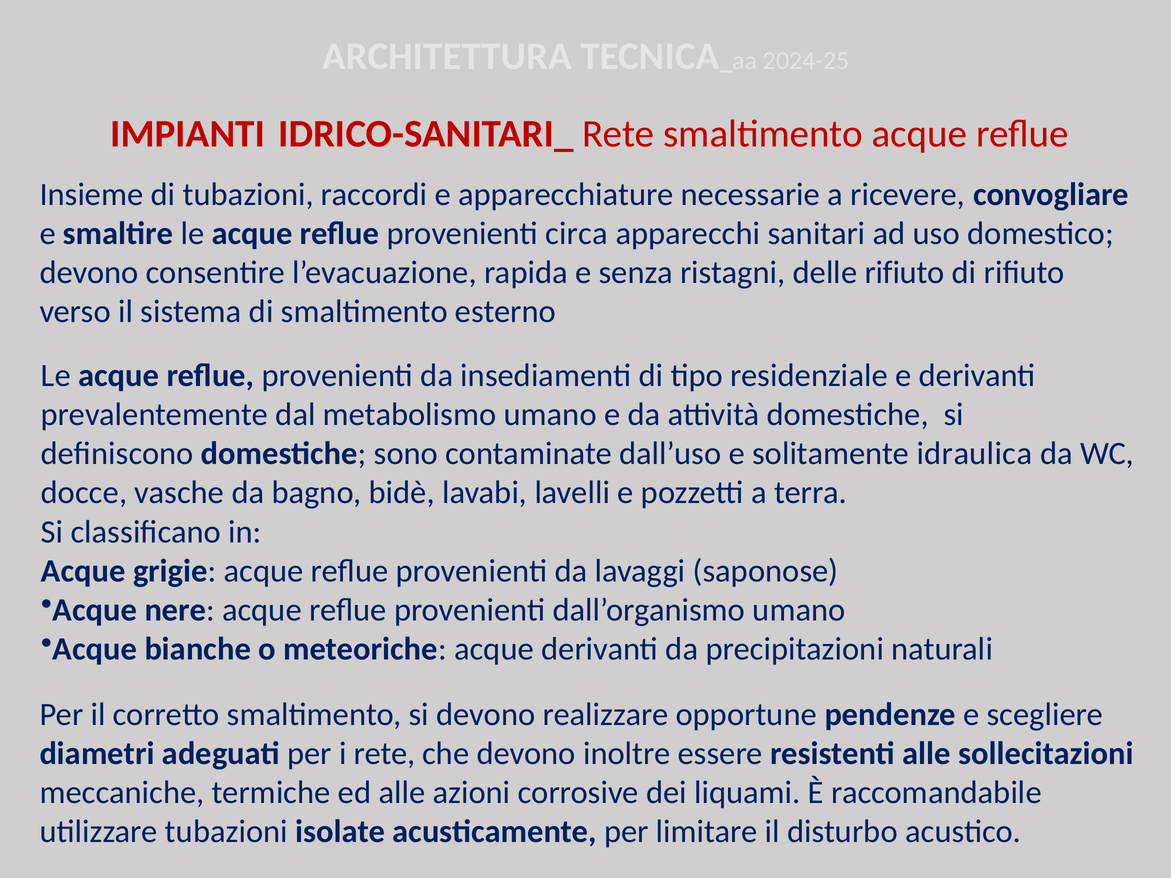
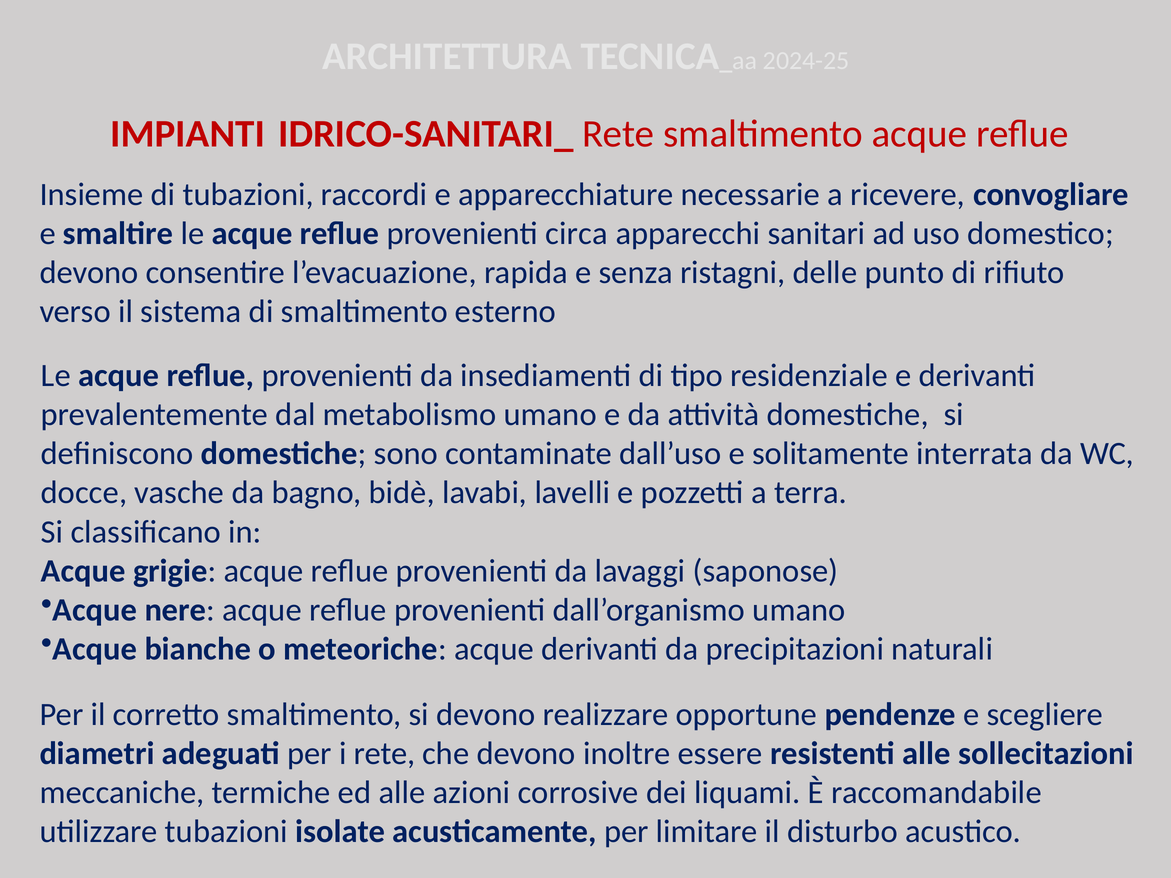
delle rifiuto: rifiuto -> punto (904, 273)
idraulica: idraulica -> interrata (975, 454)
